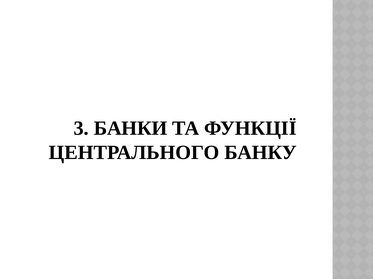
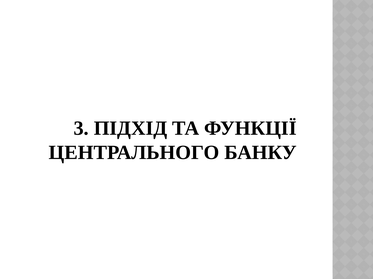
БАНКИ: БАНКИ -> ПІДХІД (131, 129)
